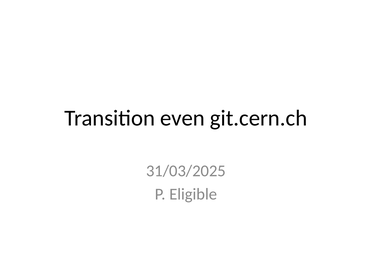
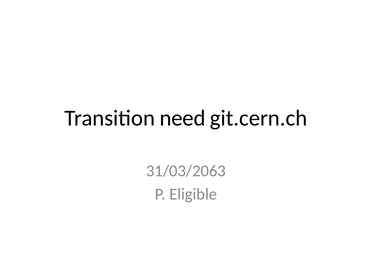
even: even -> need (183, 118)
31/03/2025: 31/03/2025 -> 31/03/2063 (186, 171)
